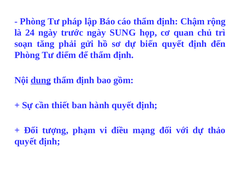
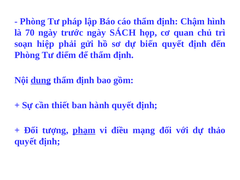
rộng: rộng -> hình (216, 21)
24: 24 -> 70 (30, 33)
SUNG: SUNG -> SÁCH (123, 33)
tăng: tăng -> hiệp (46, 44)
phạm underline: none -> present (84, 130)
